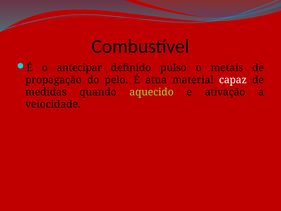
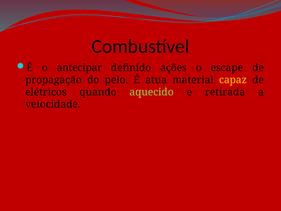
pulso: pulso -> ações (174, 68)
metais: metais -> escape (227, 68)
capaz colour: white -> yellow (233, 80)
medidas: medidas -> elétricos (46, 92)
ativação: ativação -> retirada (225, 92)
